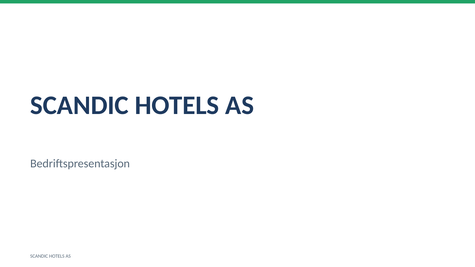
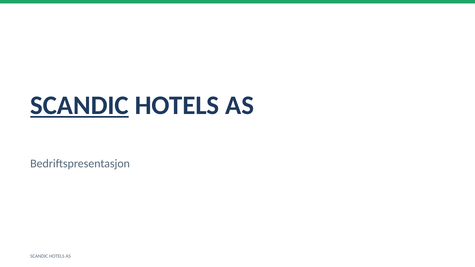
SCANDIC underline: none -> present (80, 105)
